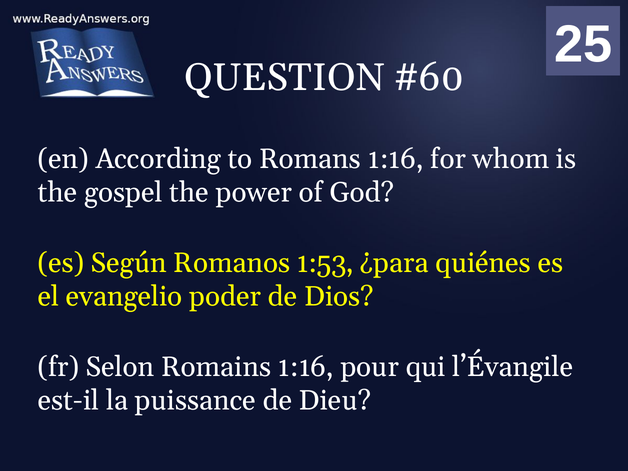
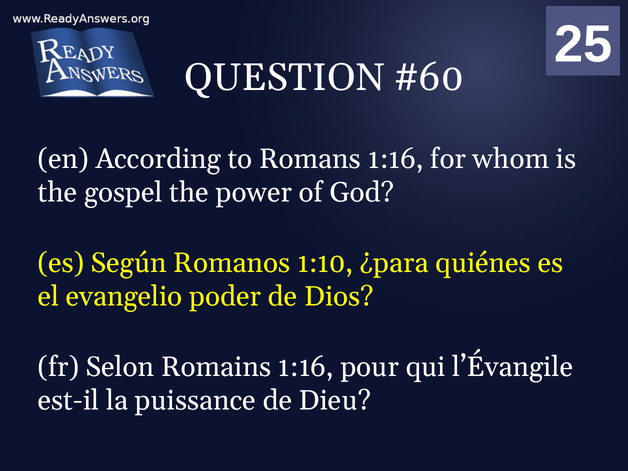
1:53: 1:53 -> 1:10 (325, 263)
